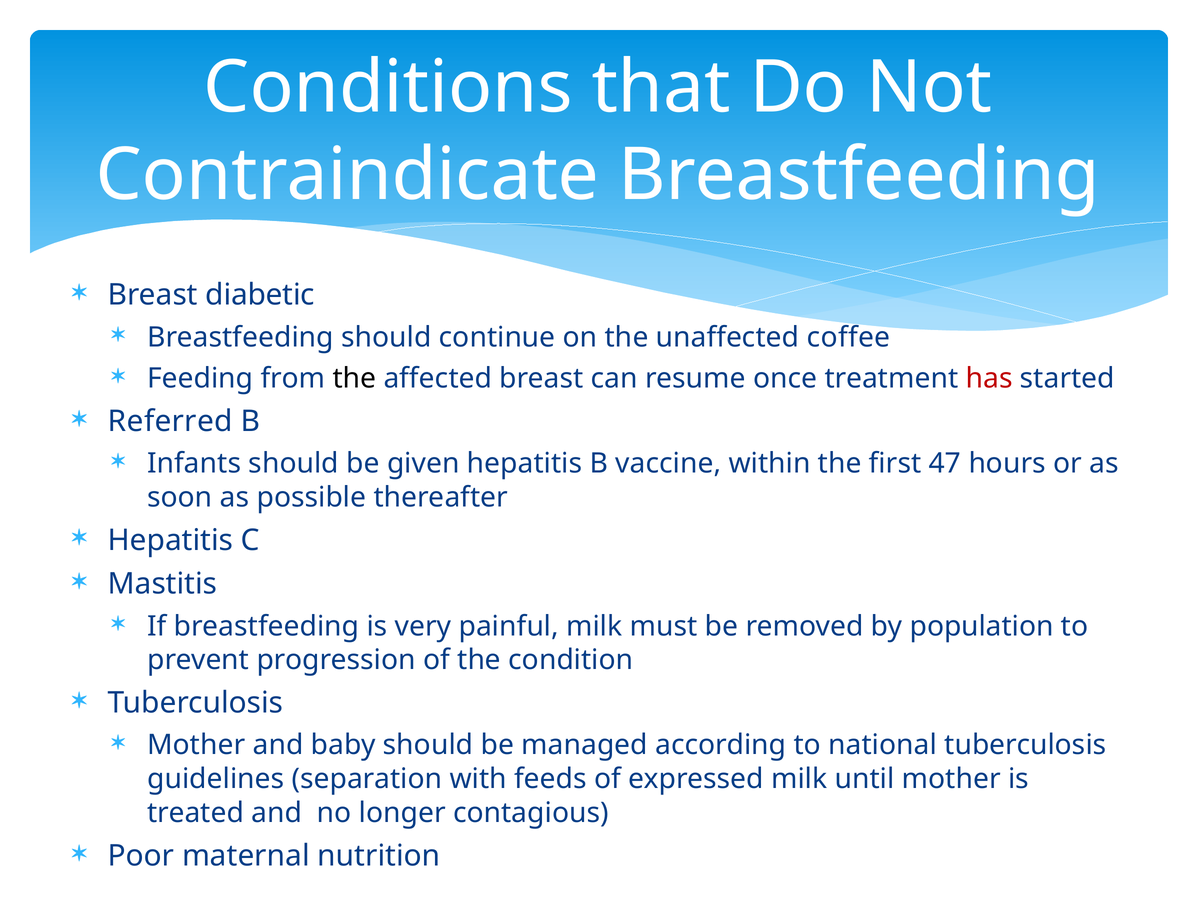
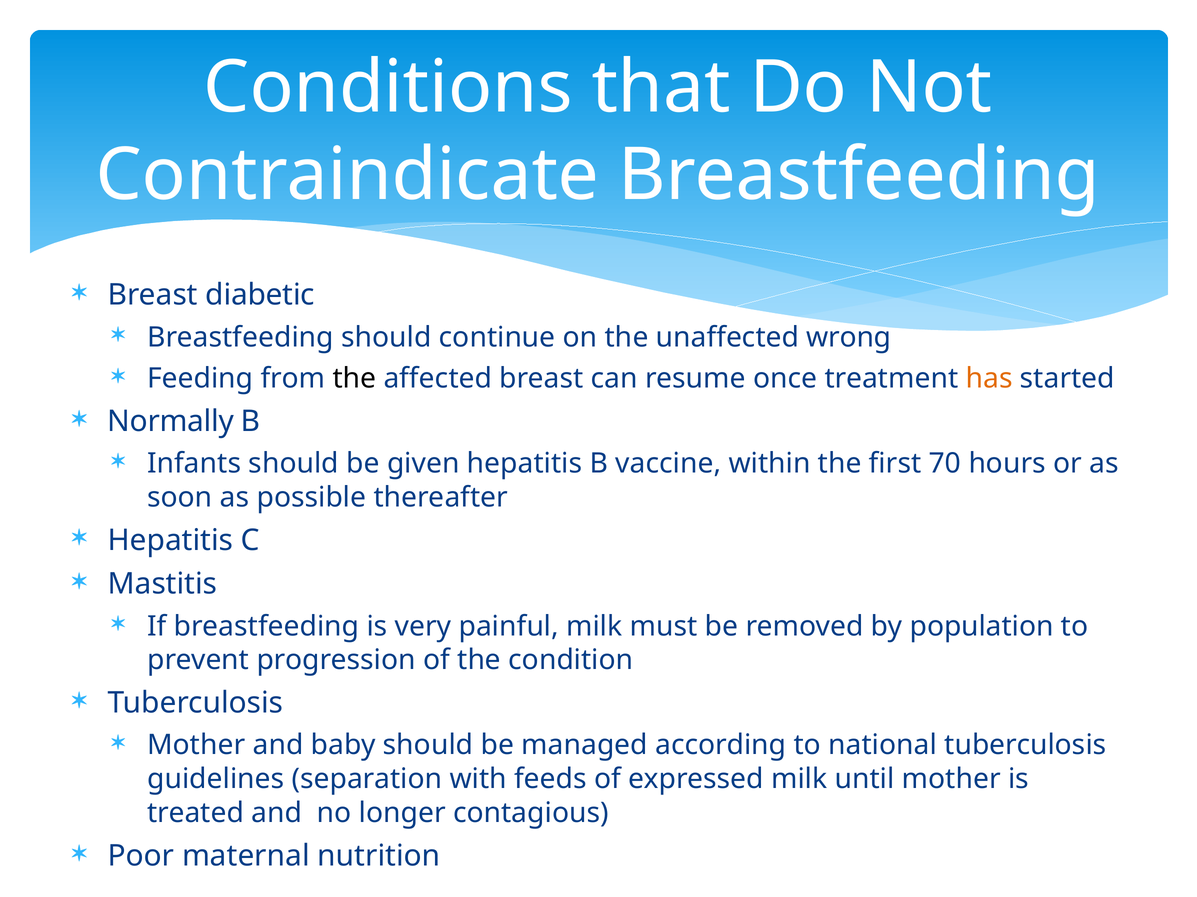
coffee: coffee -> wrong (849, 337)
has colour: red -> orange (989, 379)
Referred: Referred -> Normally (171, 422)
47: 47 -> 70 (945, 464)
